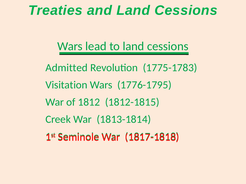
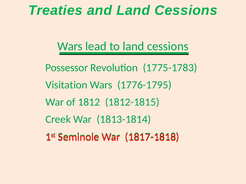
Admitted: Admitted -> Possessor (67, 68)
